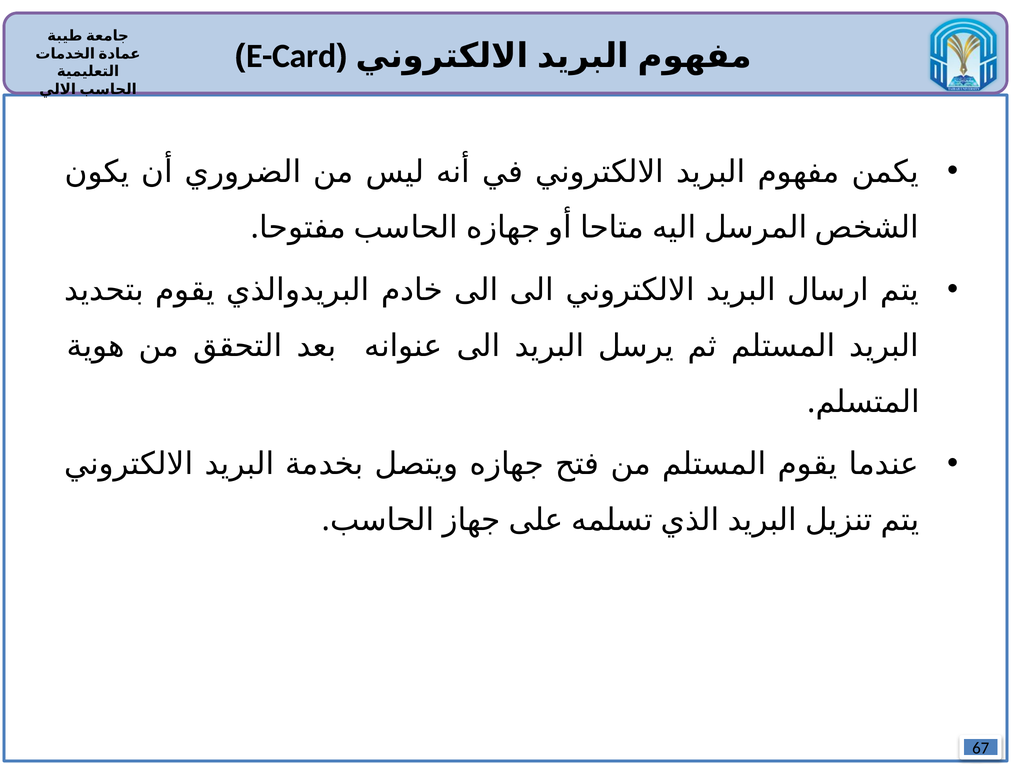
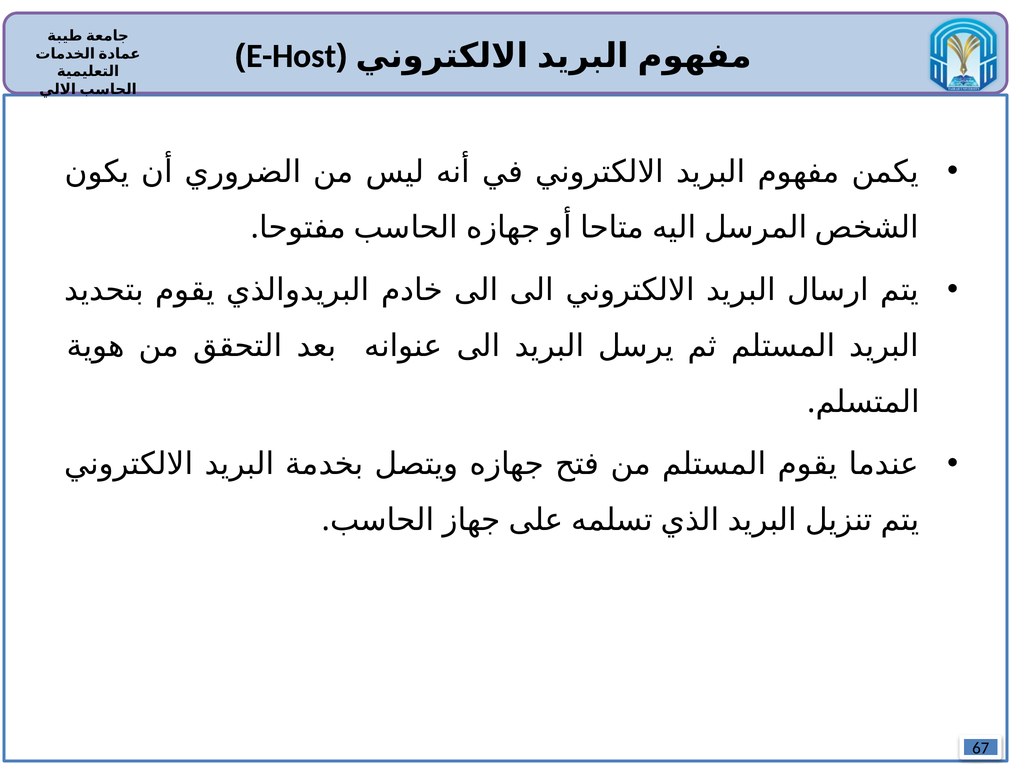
E-Card: E-Card -> E-Host (291, 56)
